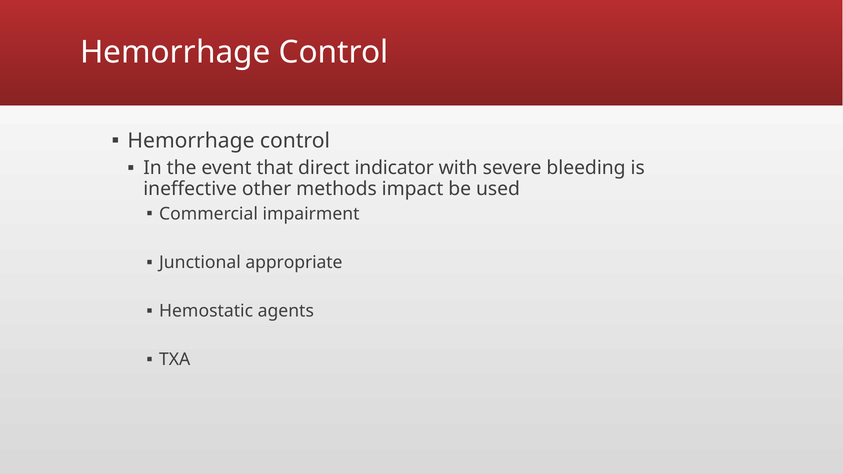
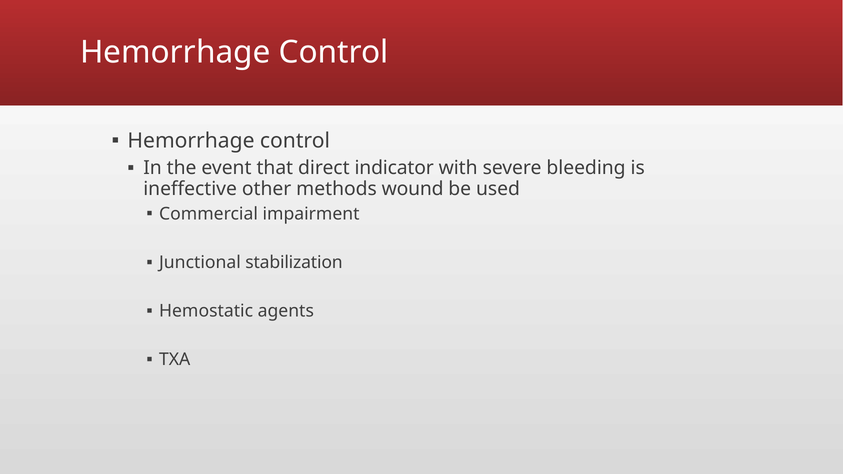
impact: impact -> wound (413, 189)
appropriate: appropriate -> stabilization (294, 263)
